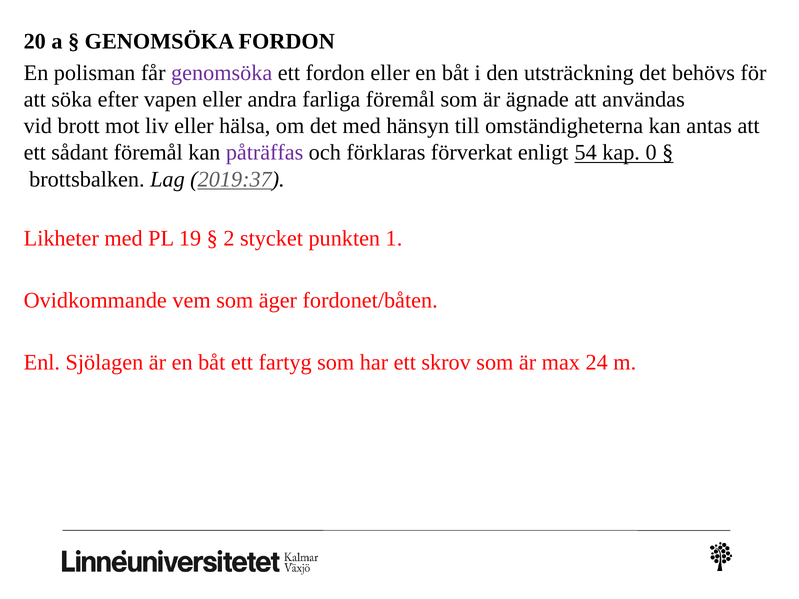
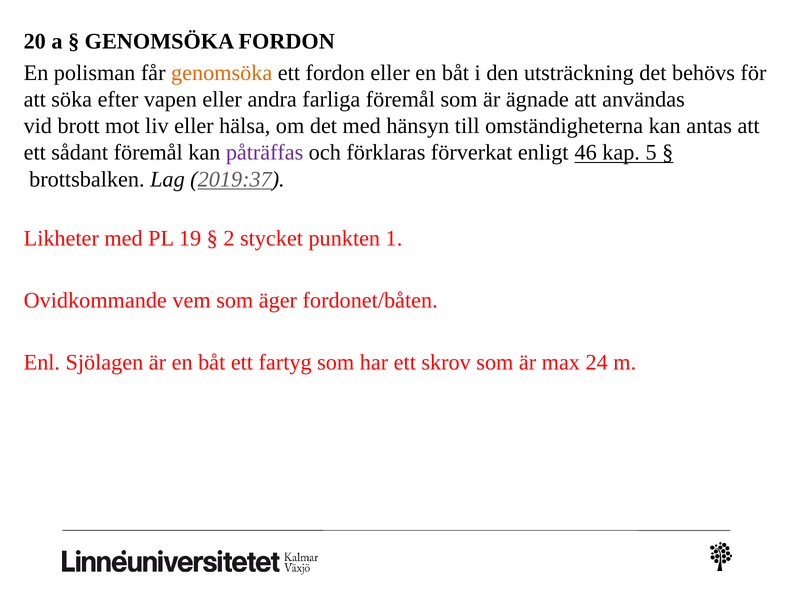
genomsöka colour: purple -> orange (222, 73)
54: 54 -> 46 (586, 153)
0: 0 -> 5 (651, 153)
